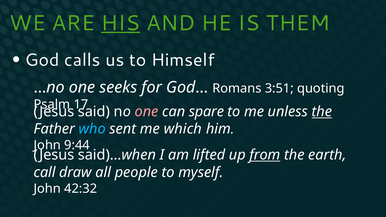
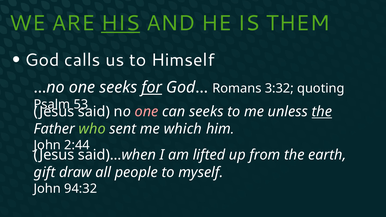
for underline: none -> present (152, 87)
3:51: 3:51 -> 3:32 (279, 88)
17: 17 -> 53 (81, 104)
can spare: spare -> seeks (206, 112)
who colour: light blue -> light green (92, 129)
9:44: 9:44 -> 2:44 (77, 145)
from underline: present -> none (265, 155)
call: call -> gift (45, 172)
42:32: 42:32 -> 94:32 (81, 189)
